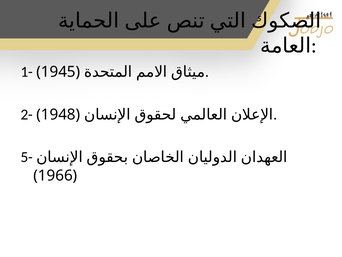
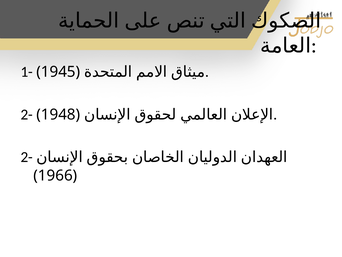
5-: 5- -> 2- (27, 157)
